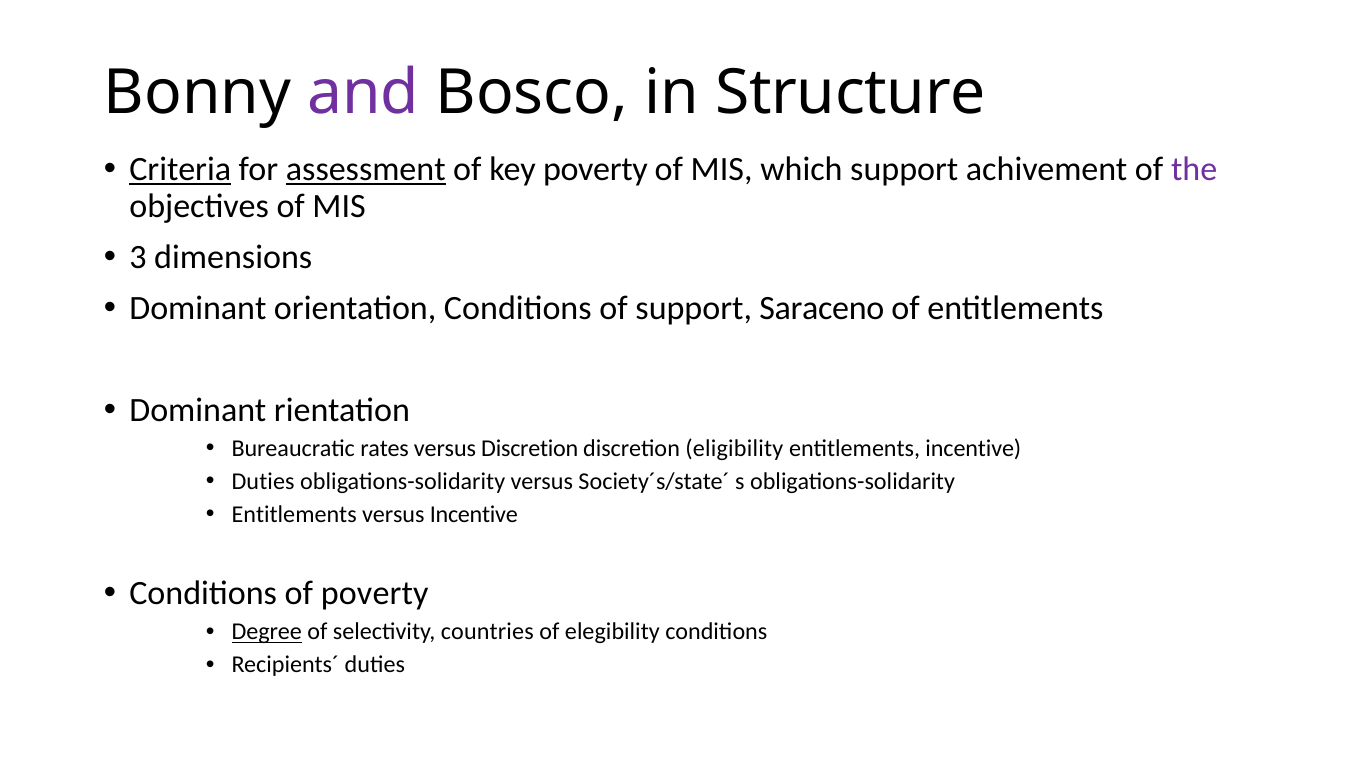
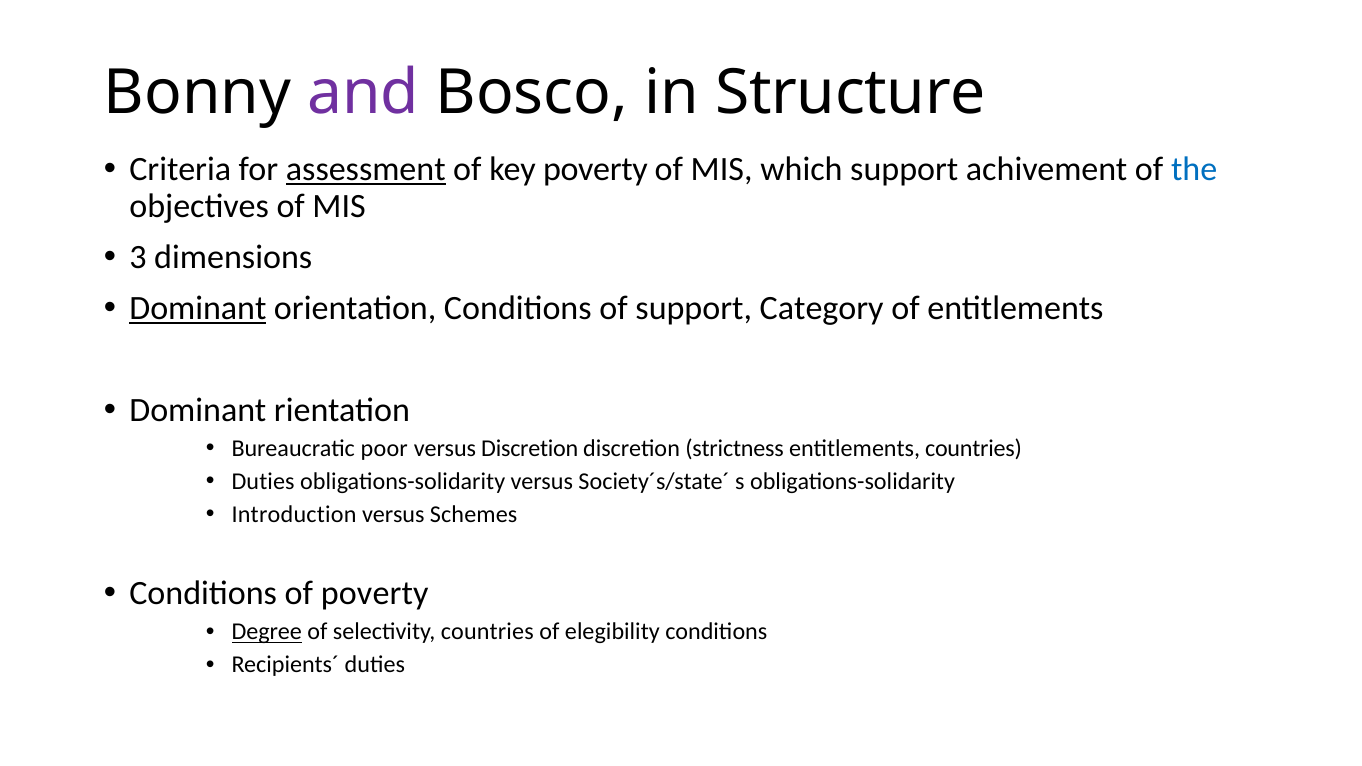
Criteria underline: present -> none (180, 169)
the colour: purple -> blue (1194, 169)
Dominant underline: none -> present (198, 308)
Saraceno: Saraceno -> Category (822, 308)
rates: rates -> poor (384, 448)
eligibility: eligibility -> strictness (735, 448)
entitlements incentive: incentive -> countries (973, 448)
Entitlements: Entitlements -> Introduction (294, 515)
versus Incentive: Incentive -> Schemes (474, 515)
